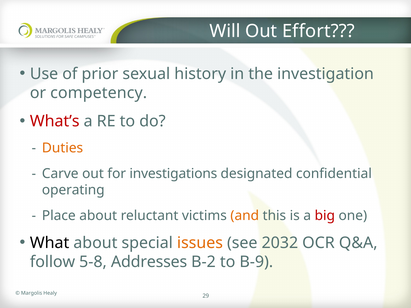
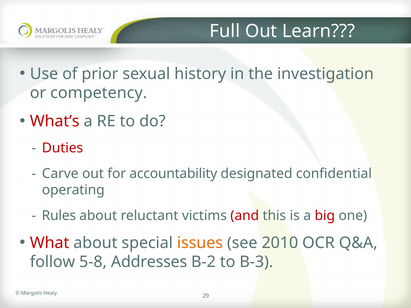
Will: Will -> Full (225, 31)
Effort: Effort -> Learn (318, 31)
Duties colour: orange -> red (63, 148)
investigations: investigations -> accountability (173, 174)
Place: Place -> Rules (59, 216)
and colour: orange -> red (245, 216)
What colour: black -> red (50, 243)
2032: 2032 -> 2010 (280, 243)
B-9: B-9 -> B-3 (256, 262)
